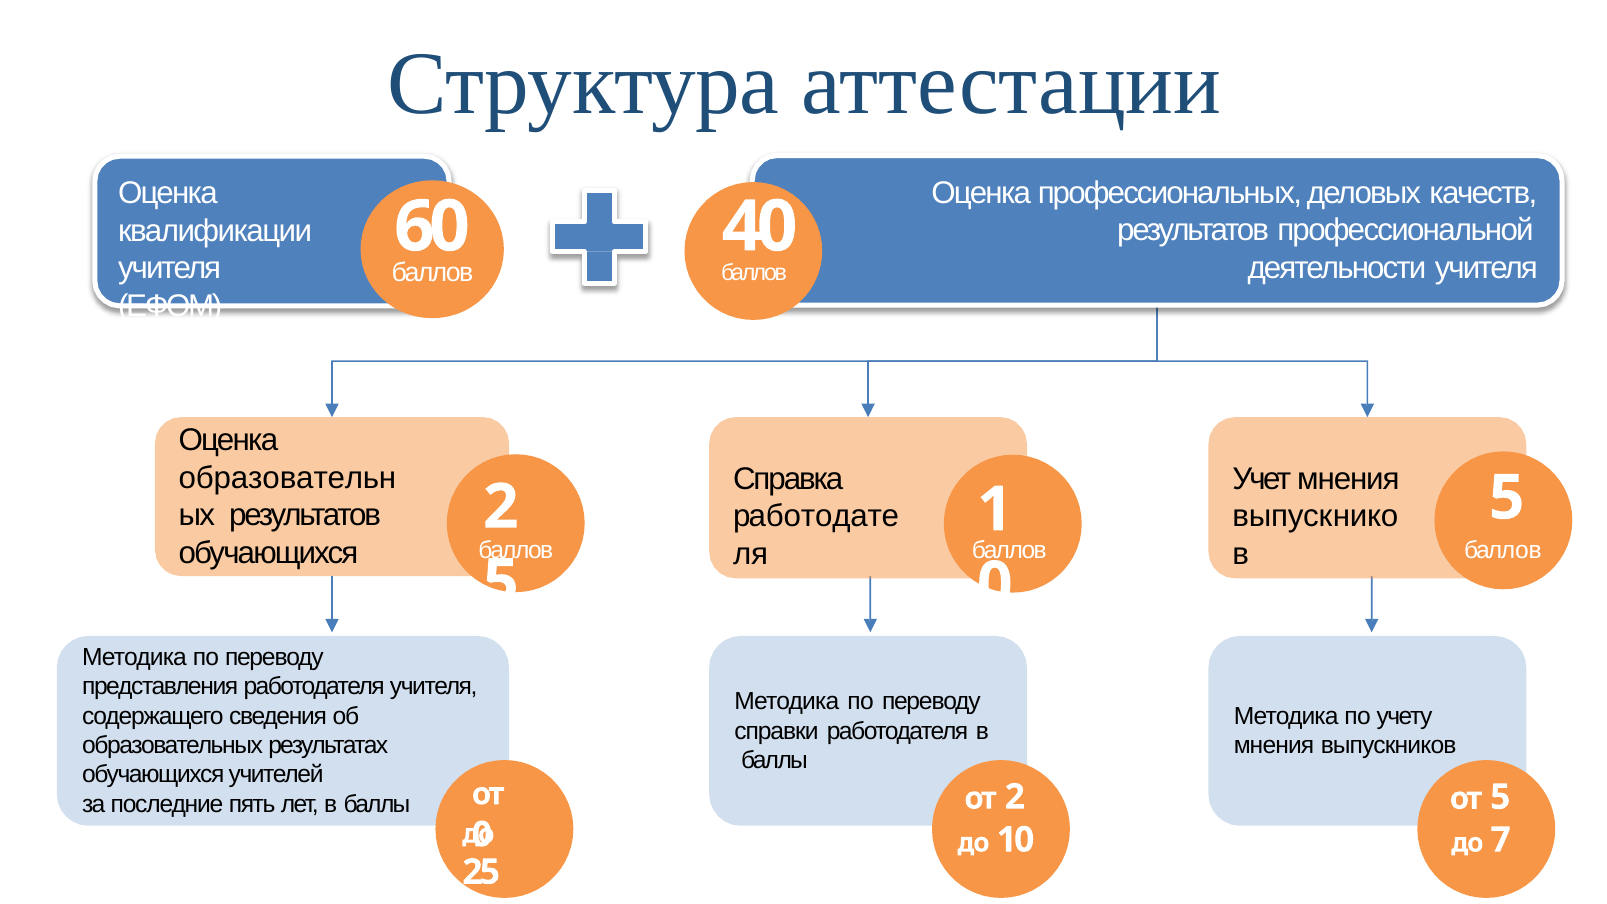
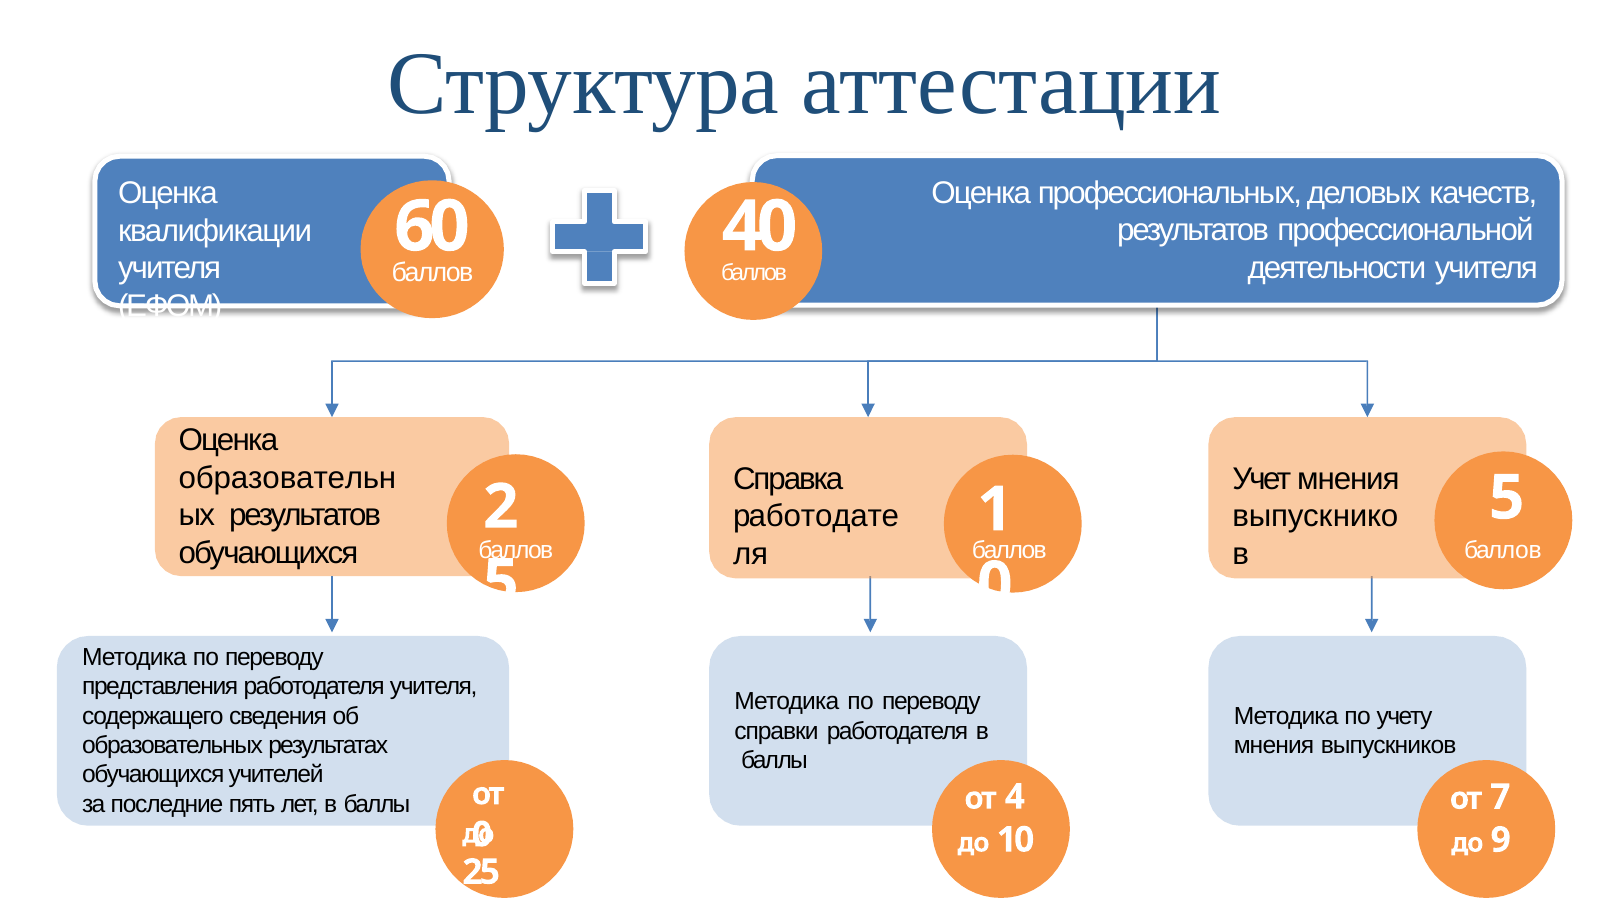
от 2: 2 -> 4 (1015, 797)
от 5: 5 -> 7 (1500, 797)
7: 7 -> 9 (1501, 840)
